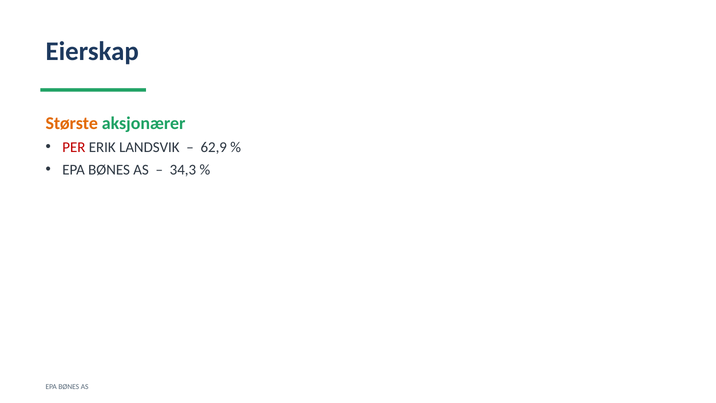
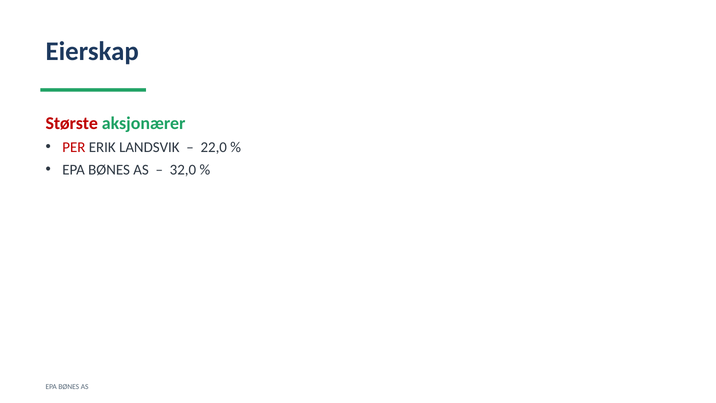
Største colour: orange -> red (72, 123)
62,9: 62,9 -> 22,0 (214, 147)
34,3: 34,3 -> 32,0 (183, 170)
